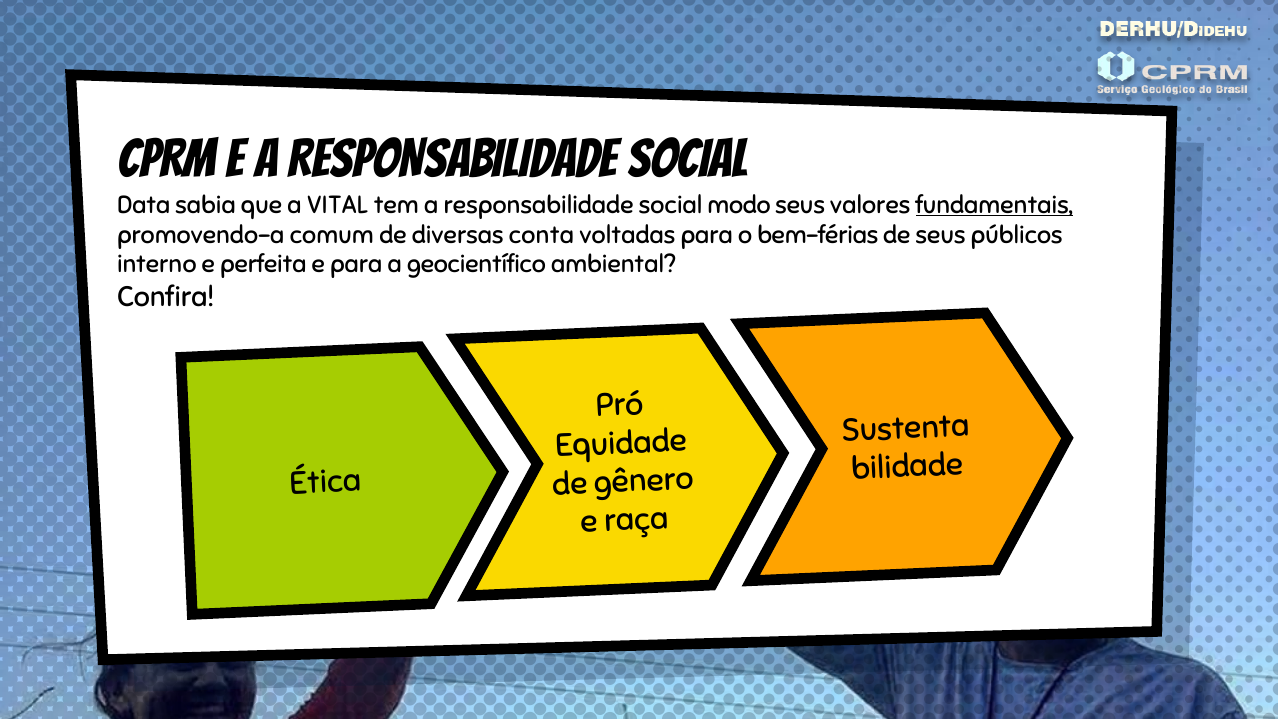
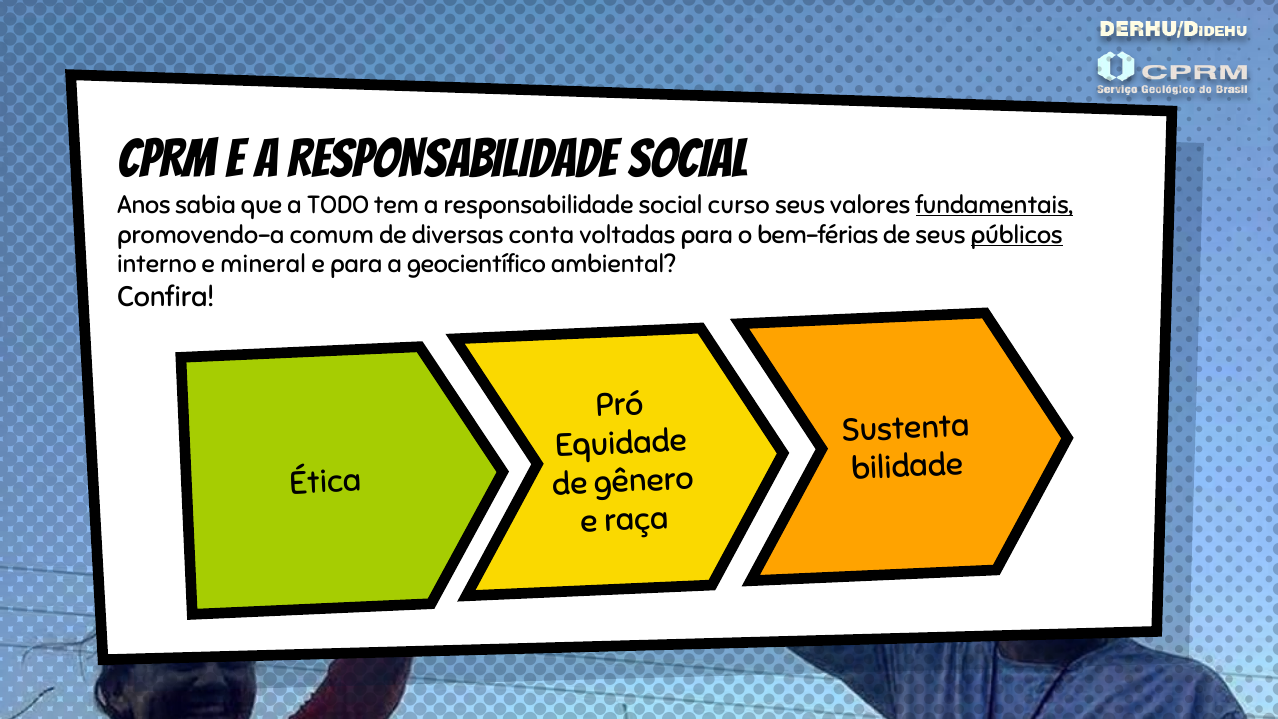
Data: Data -> Anos (144, 205)
VITAL: VITAL -> TODO (338, 205)
modo: modo -> curso (739, 205)
públicos underline: none -> present (1017, 235)
perfeita: perfeita -> mineral (263, 265)
